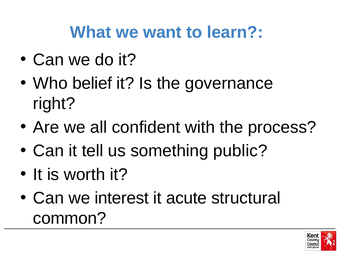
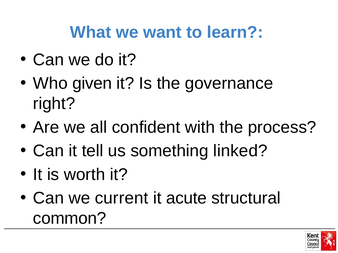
belief: belief -> given (92, 84)
public: public -> linked (240, 151)
interest: interest -> current (122, 198)
